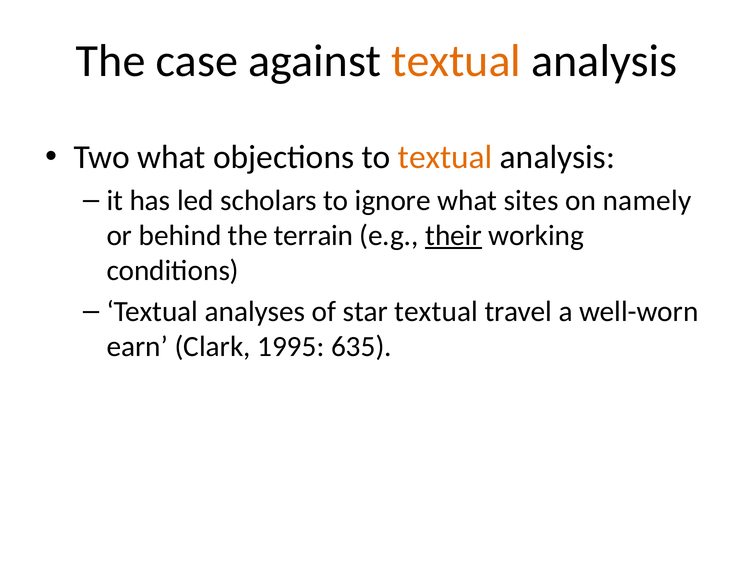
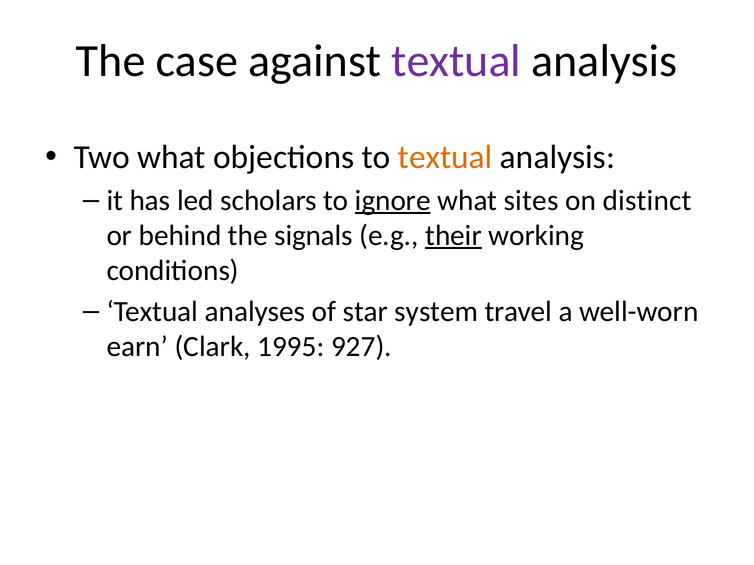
textual colour: orange -> purple (456, 61)
ignore underline: none -> present (393, 201)
namely: namely -> distinct (647, 201)
terrain: terrain -> signals (314, 236)
star textual: textual -> system (436, 312)
635: 635 -> 927 (361, 347)
